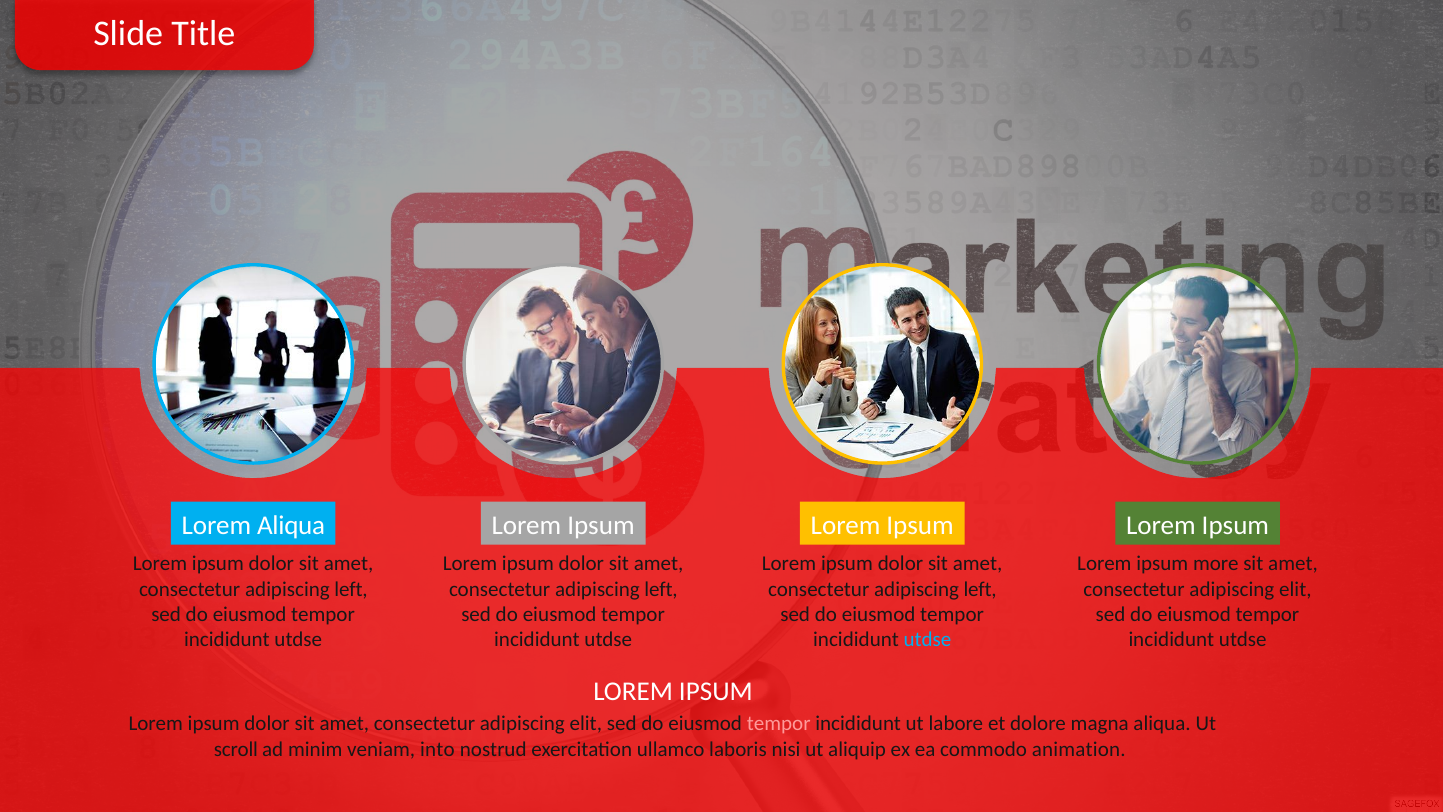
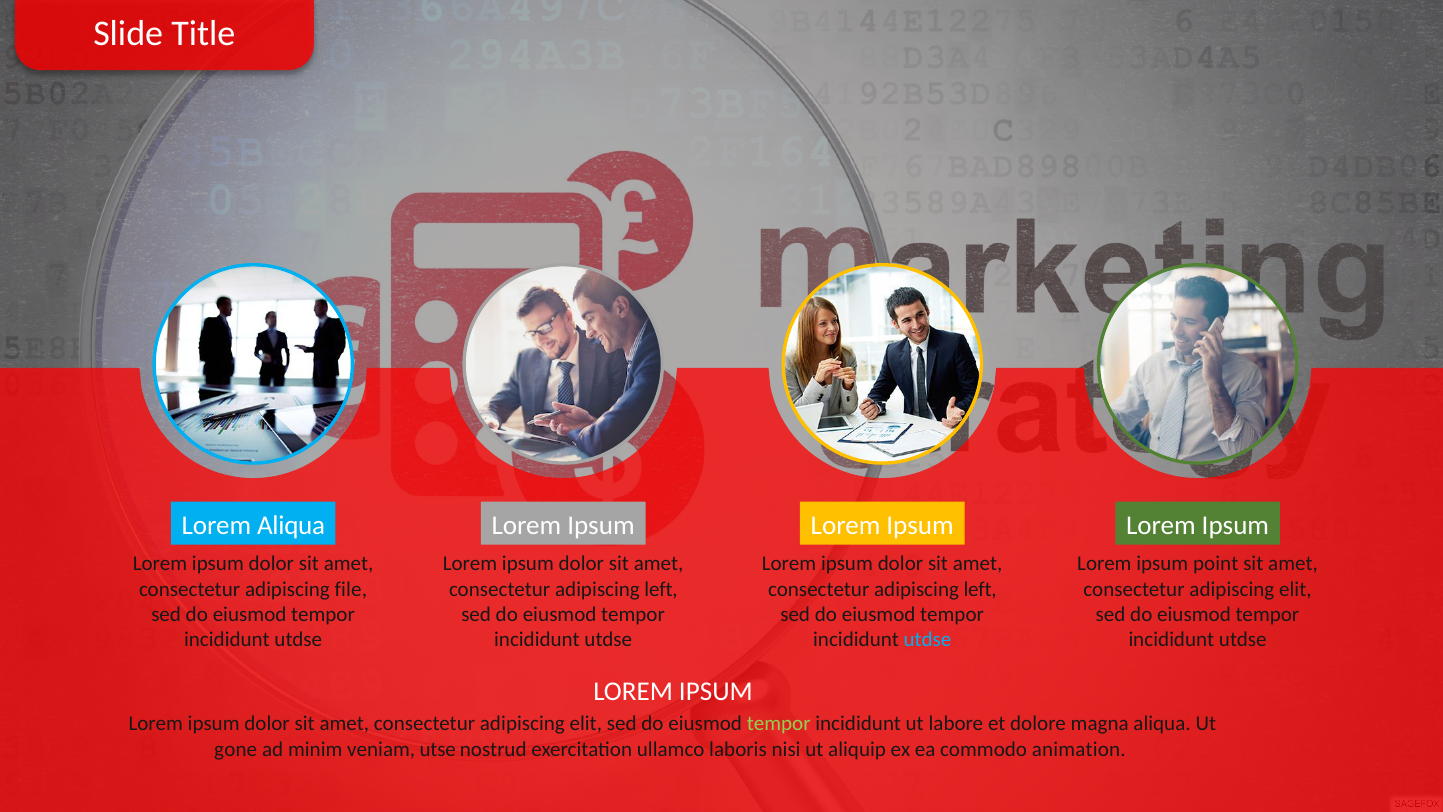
more: more -> point (1216, 564)
left: left -> file (351, 589)
tempor colour: pink -> light green (779, 724)
scroll: scroll -> gone (236, 749)
into: into -> utse (438, 749)
